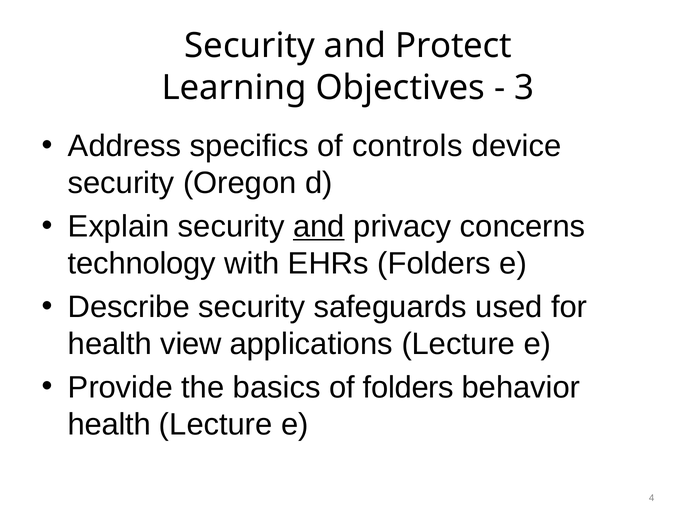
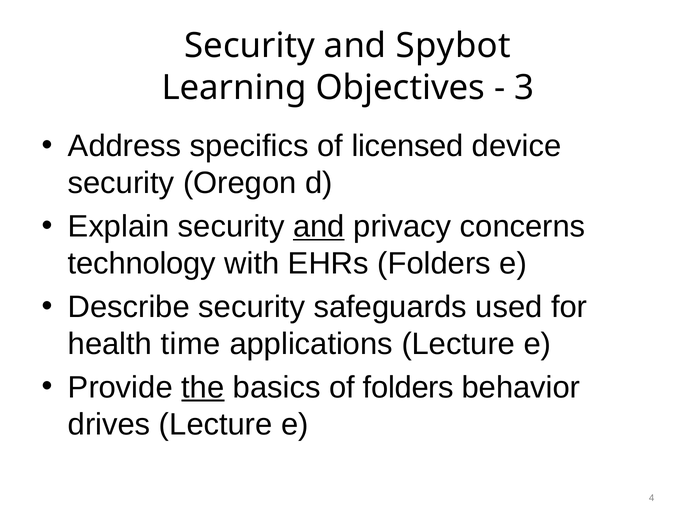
Protect: Protect -> Spybot (453, 46)
controls: controls -> licensed (408, 146)
view: view -> time (191, 344)
the underline: none -> present (203, 387)
health: health -> drives (109, 424)
